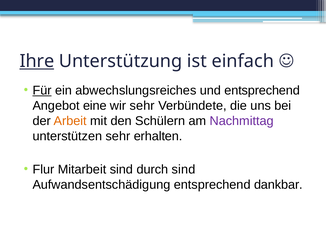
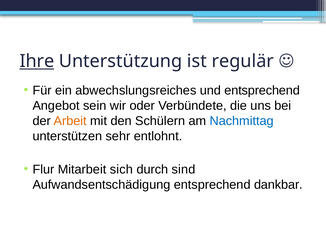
einfach: einfach -> regulär (243, 61)
Für underline: present -> none (42, 90)
eine: eine -> sein (95, 106)
wir sehr: sehr -> oder (142, 106)
Nachmittag colour: purple -> blue (242, 121)
erhalten: erhalten -> entlohnt (158, 136)
Mitarbeit sind: sind -> sich (121, 169)
